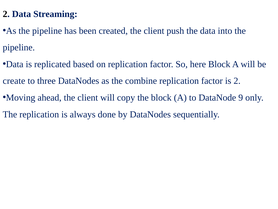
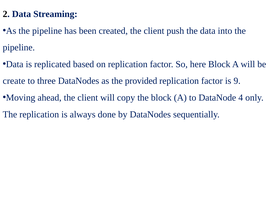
combine: combine -> provided (141, 81)
is 2: 2 -> 9 (237, 81)
9: 9 -> 4 (241, 97)
